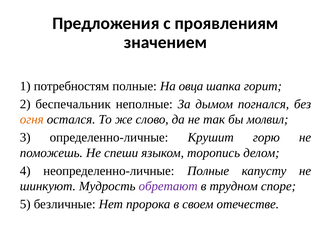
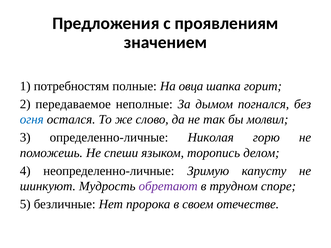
беспечальник: беспечальник -> передаваемое (73, 104)
огня colour: orange -> blue (32, 120)
Крушит: Крушит -> Николая (211, 138)
неопределенно-личные Полные: Полные -> Зримую (208, 171)
